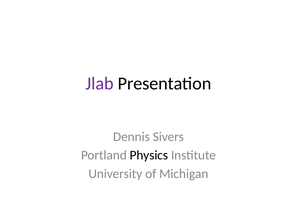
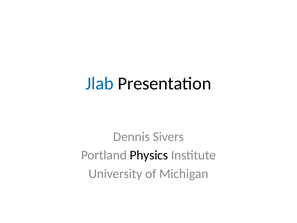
Jlab colour: purple -> blue (100, 83)
